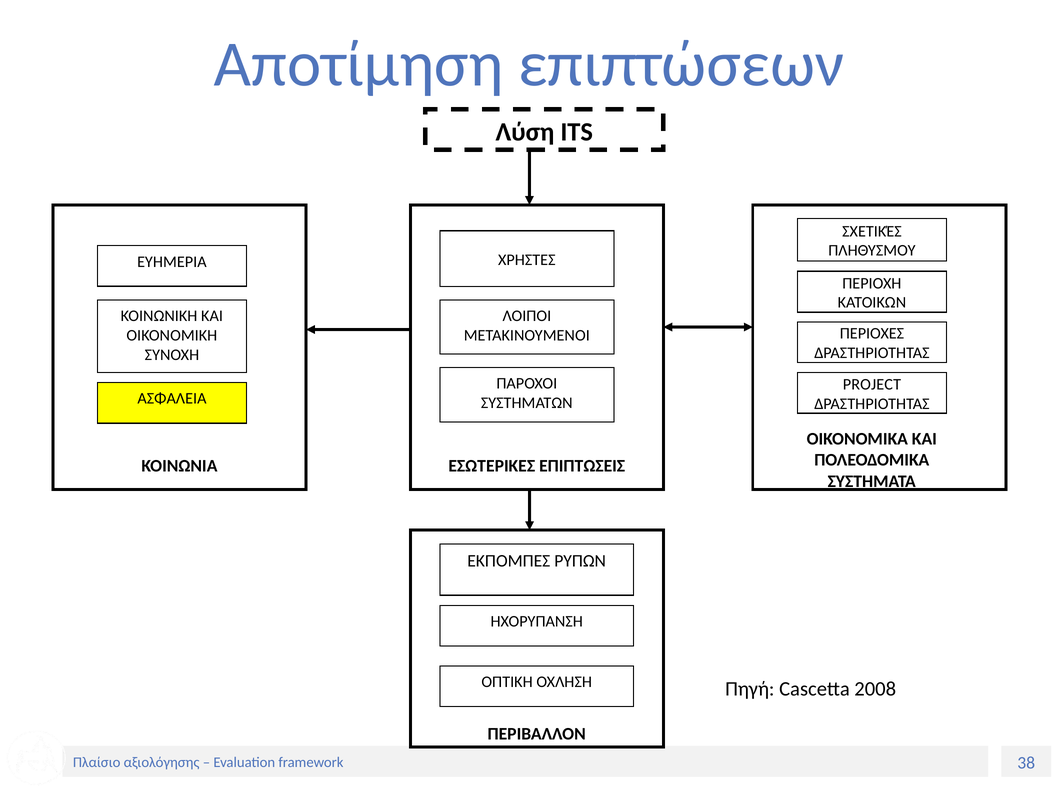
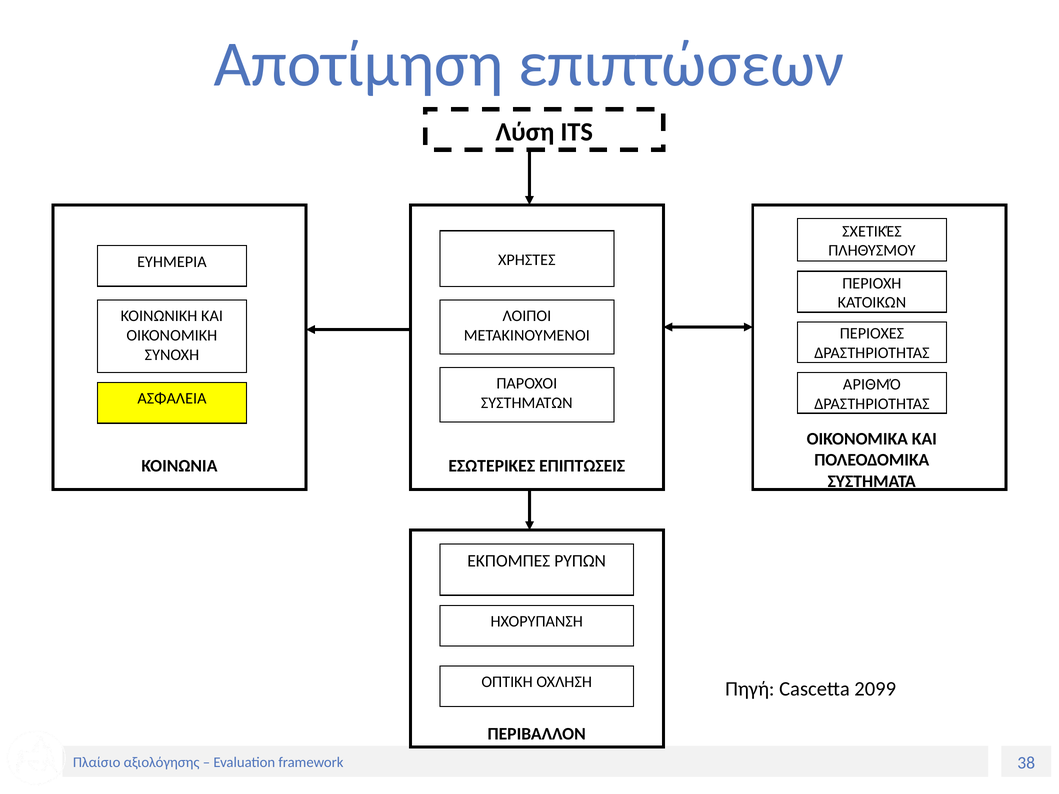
PROJECT: PROJECT -> ΑΡΙΘΜΌ (872, 384)
2008: 2008 -> 2099 (875, 689)
